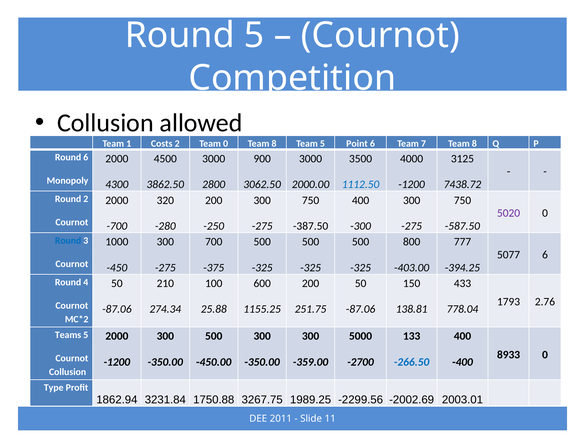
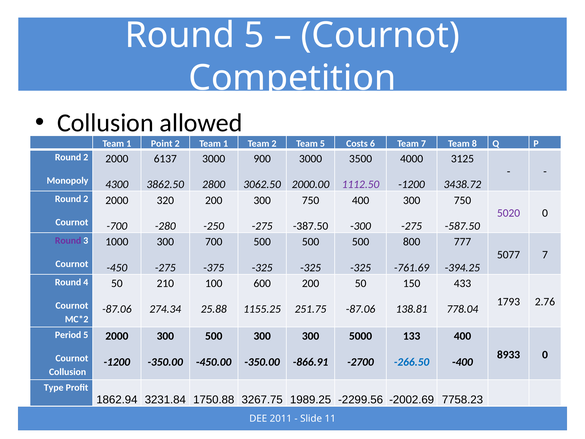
Costs: Costs -> Point (162, 144)
2 Team 0: 0 -> 1 (226, 144)
8: 8 -> 2 (274, 144)
Point: Point -> Costs (357, 144)
6: 6 -> 2 (86, 157)
4500: 4500 -> 6137 (165, 159)
1112.50 colour: blue -> purple (361, 184)
7438.72: 7438.72 -> 3438.72 (462, 184)
Round colour: blue -> purple (68, 240)
5077 6: 6 -> 7 (545, 255)
-403.00: -403.00 -> -761.69 (412, 267)
Teams: Teams -> Period (68, 335)
-359.00: -359.00 -> -866.91 (311, 362)
2003.01: 2003.01 -> 7758.23 (462, 400)
